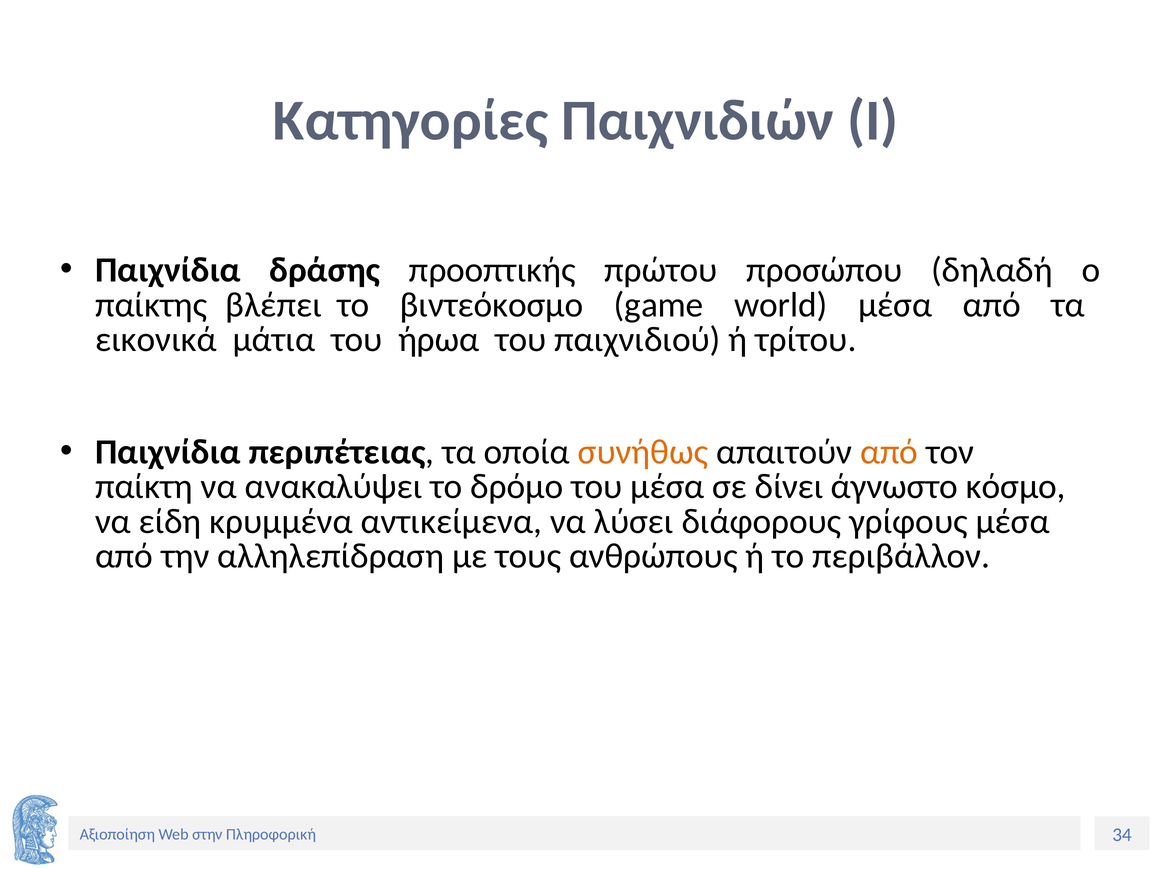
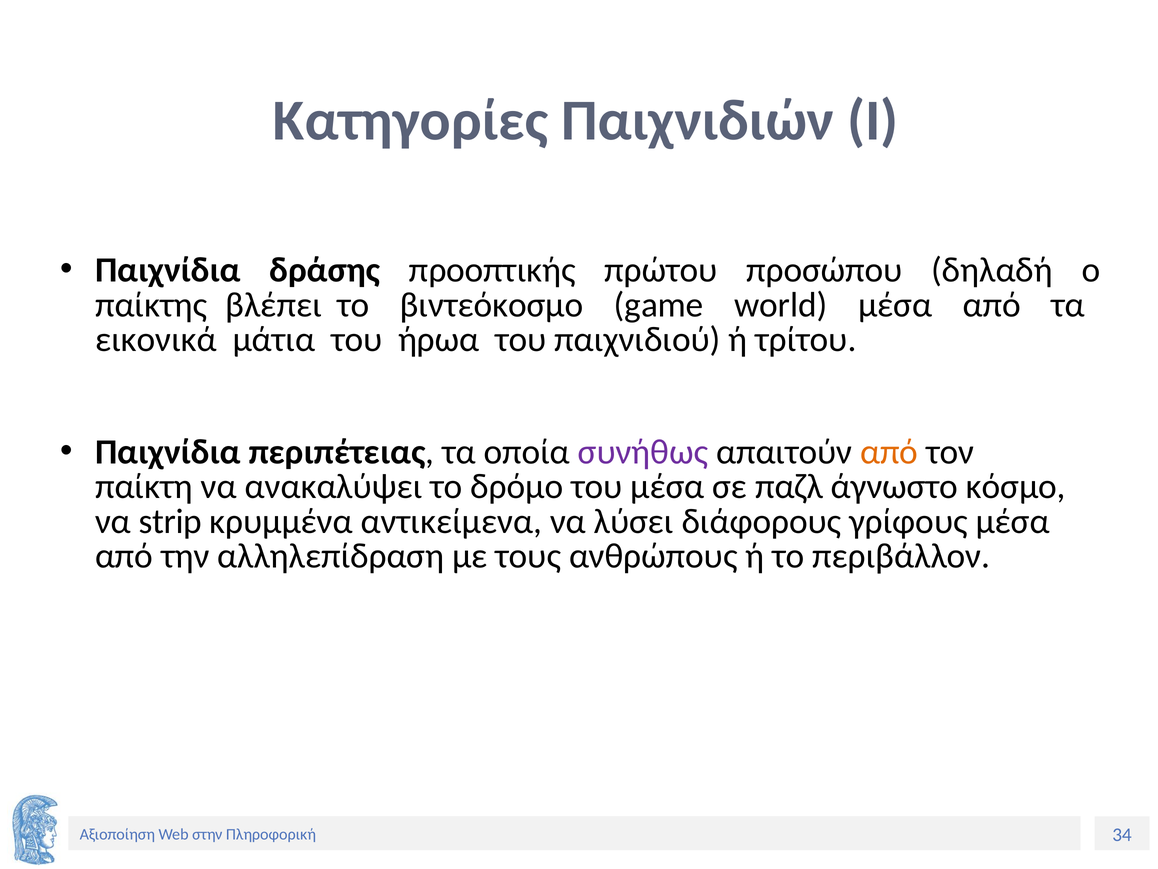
συνήθως colour: orange -> purple (643, 452)
δίνει: δίνει -> παζλ (789, 486)
είδη: είδη -> strip (170, 521)
